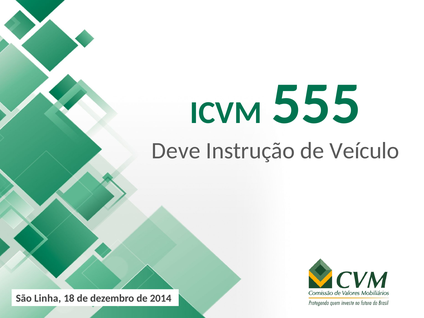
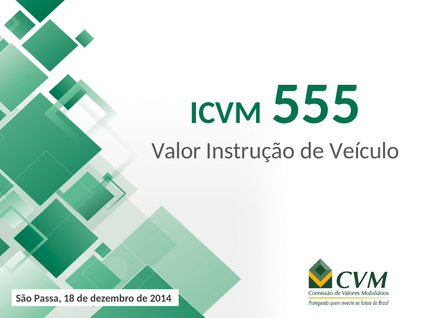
Deve: Deve -> Valor (176, 151)
Linha: Linha -> Passa (48, 298)
